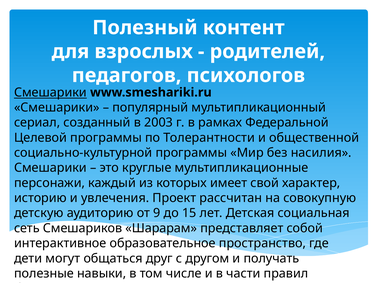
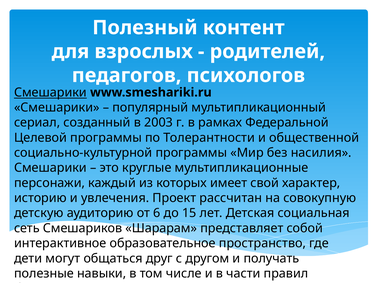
9: 9 -> 6 (157, 213)
